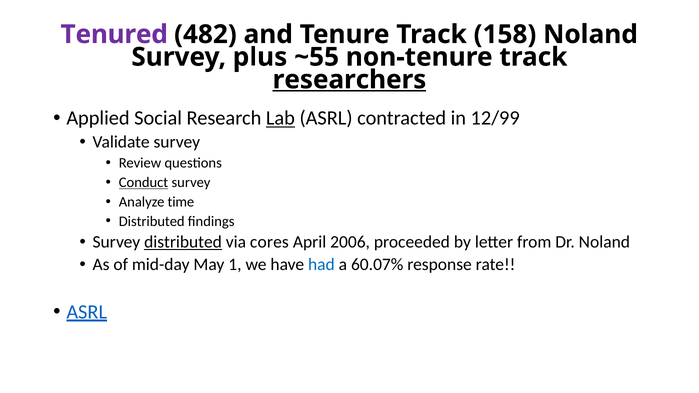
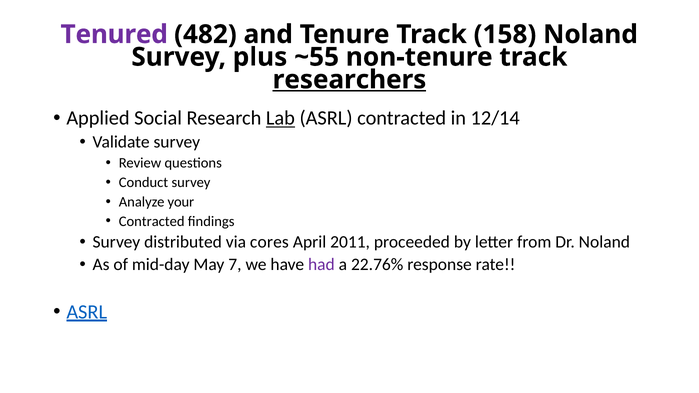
12/99: 12/99 -> 12/14 (495, 118)
Conduct underline: present -> none (144, 183)
time: time -> your (181, 202)
Distributed: Distributed -> Contracted (152, 221)
distributed underline: present -> none (183, 242)
2006: 2006 -> 2011 (350, 242)
1: 1 -> 7 (235, 265)
had colour: blue -> purple (321, 265)
60.07%: 60.07% -> 22.76% (377, 265)
